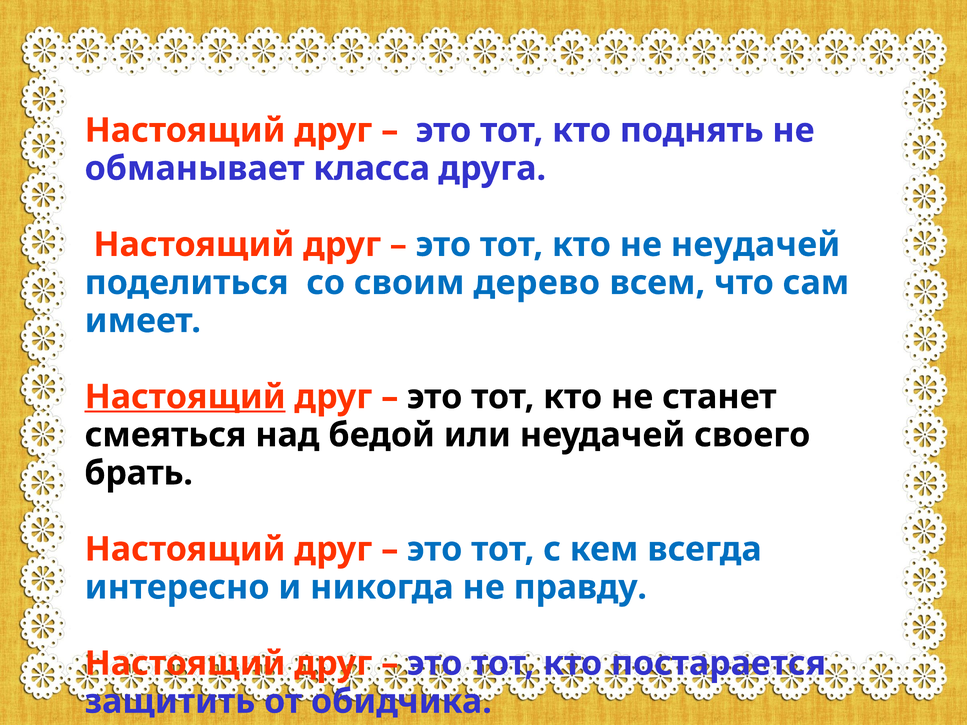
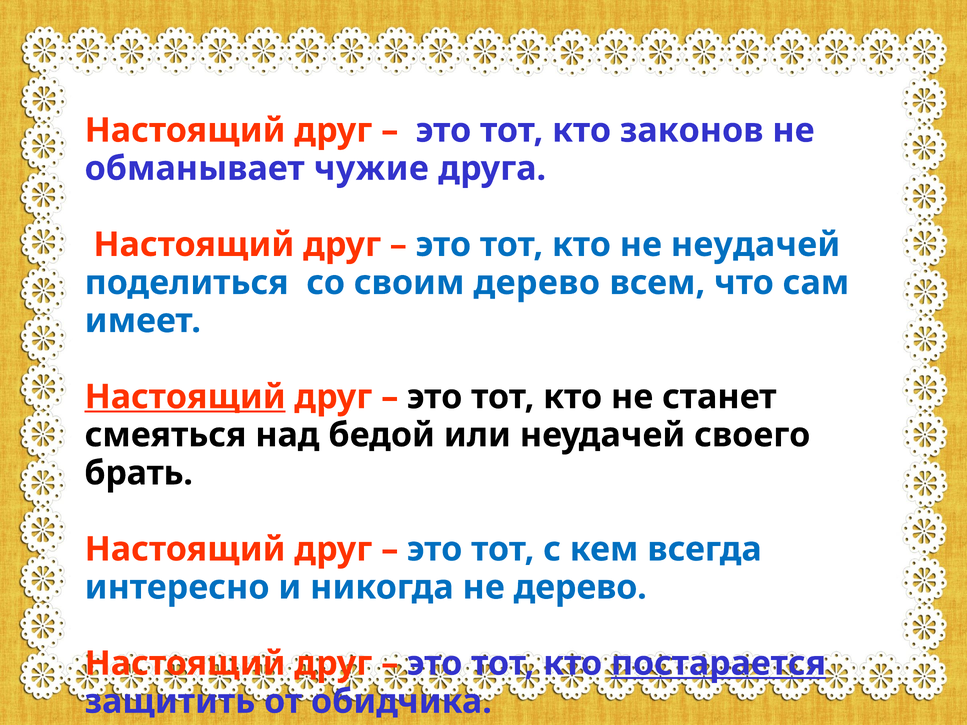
поднять: поднять -> законов (692, 130)
класса: класса -> чужие (371, 169)
не правду: правду -> дерево (580, 587)
постарается underline: none -> present (719, 664)
